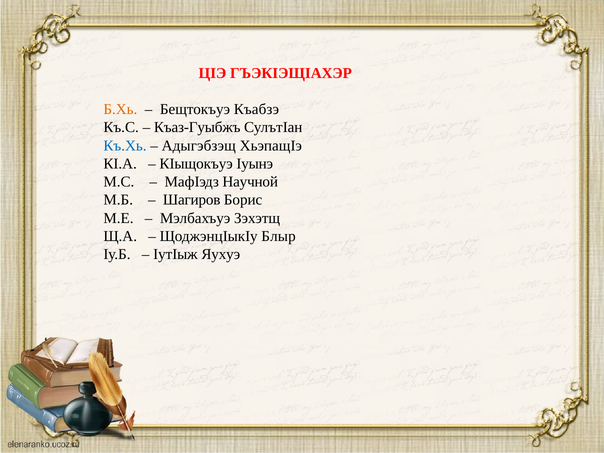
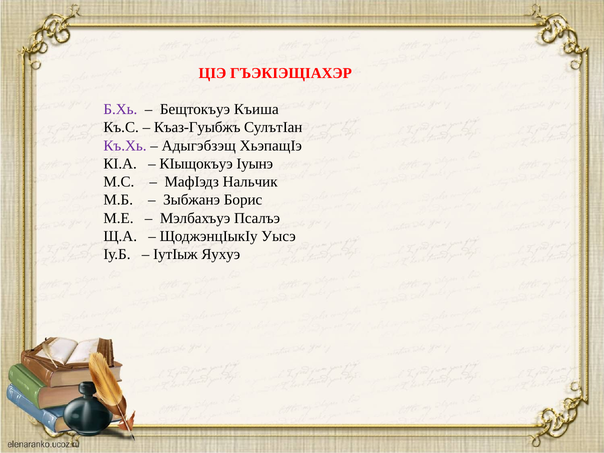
Б.Хь colour: orange -> purple (120, 109)
Къабзэ: Къабзэ -> Къиша (256, 109)
Къ.Хь colour: blue -> purple (125, 146)
Научной: Научной -> Нальчик (250, 182)
Шагиров: Шагиров -> Зыбжанэ (192, 200)
Зэхэтщ: Зэхэтщ -> Псалъэ (257, 218)
Блыр: Блыр -> Уысэ (279, 236)
